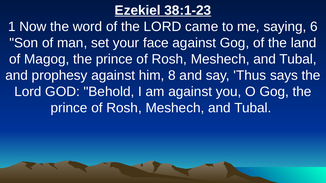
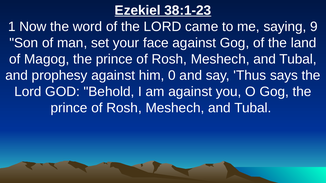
6: 6 -> 9 (314, 27)
8: 8 -> 0 (172, 75)
